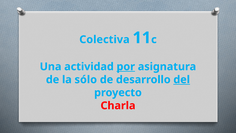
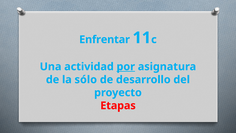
Colectiva: Colectiva -> Enfrentar (105, 39)
del underline: present -> none (182, 79)
Charla: Charla -> Etapas (118, 105)
